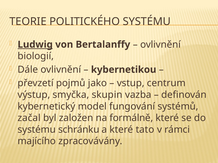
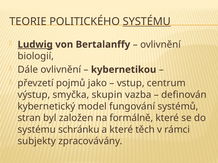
SYSTÉMU underline: none -> present (147, 22)
začal: začal -> stran (29, 118)
tato: tato -> těch (145, 130)
majícího: majícího -> subjekty (37, 142)
